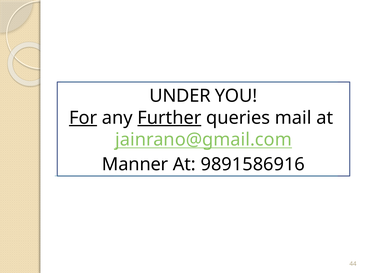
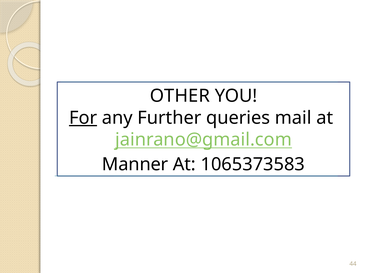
UNDER: UNDER -> OTHER (180, 96)
Further underline: present -> none (169, 118)
9891586916: 9891586916 -> 1065373583 (253, 165)
